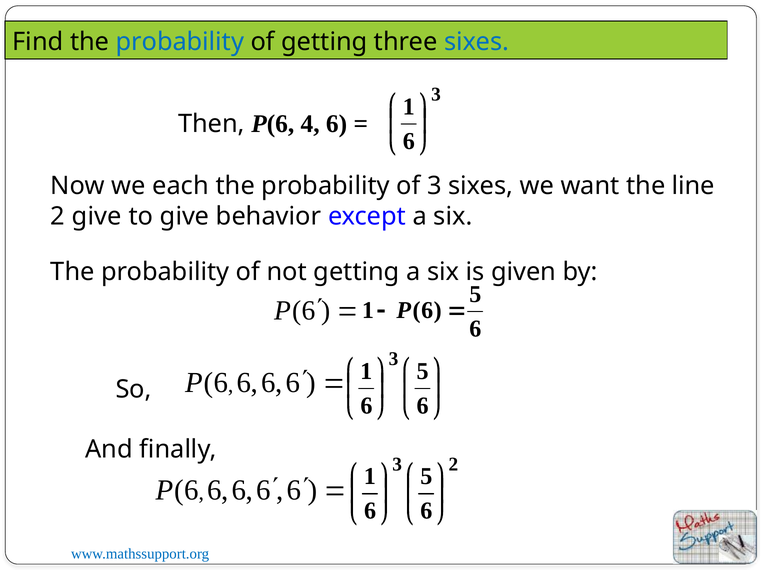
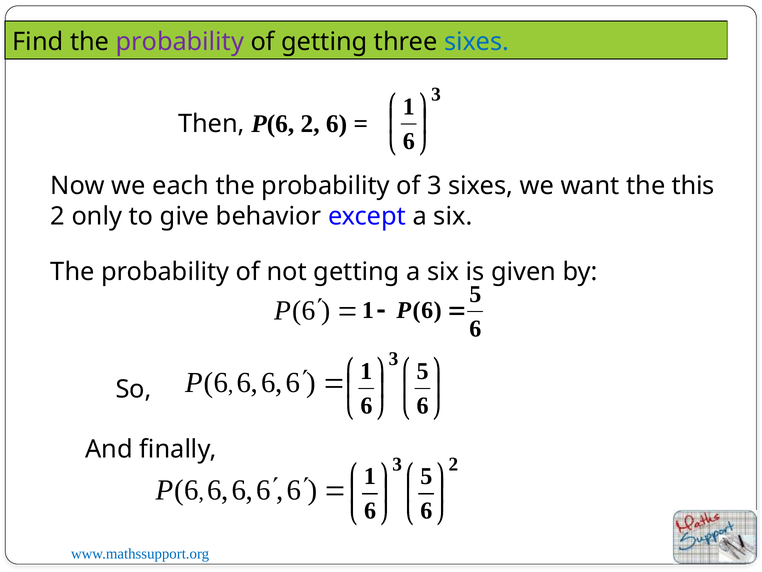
probability colour: blue -> purple (180, 42)
P(6 4: 4 -> 2 (310, 124)
line: line -> this (693, 185)
2 give: give -> only (97, 216)
